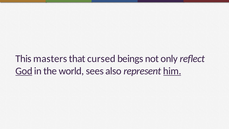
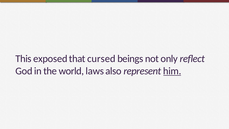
masters: masters -> exposed (50, 59)
God underline: present -> none (24, 71)
sees: sees -> laws (95, 71)
